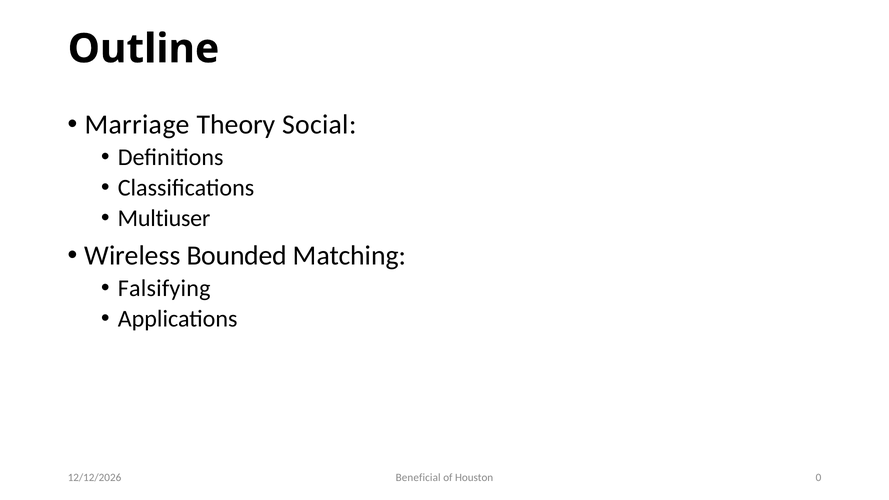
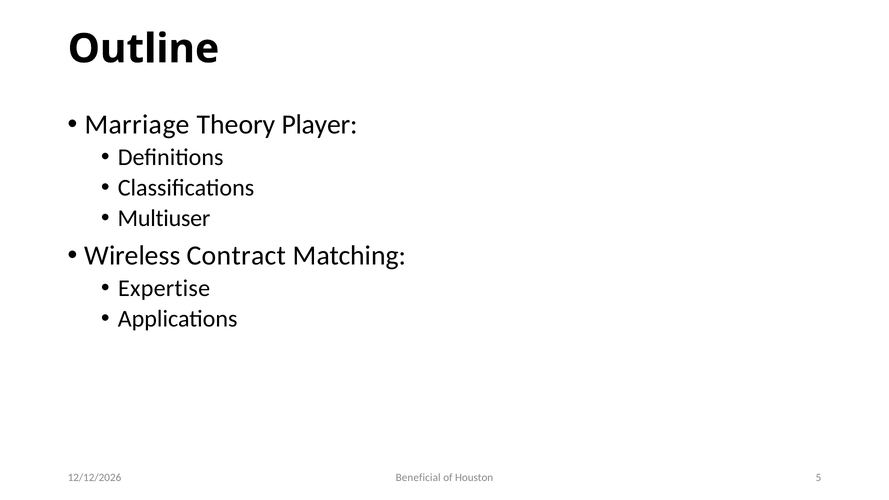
Social: Social -> Player (320, 125)
Bounded: Bounded -> Contract (237, 256)
Falsifying: Falsifying -> Expertise (164, 288)
0: 0 -> 5 (818, 477)
